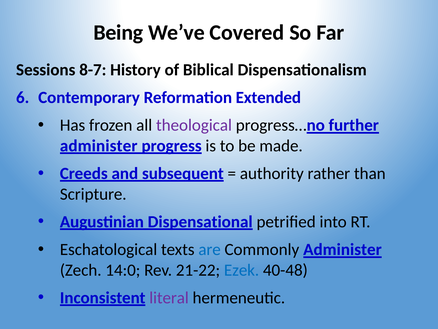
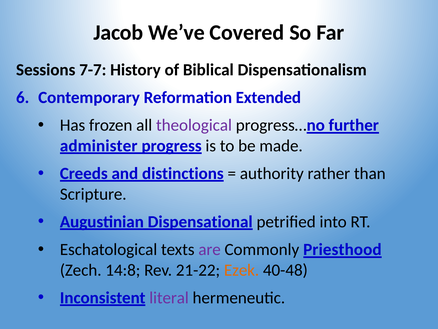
Being: Being -> Jacob (118, 33)
8-7: 8-7 -> 7-7 (93, 70)
subsequent: subsequent -> distinctions (183, 173)
are colour: blue -> purple (210, 249)
Commonly Administer: Administer -> Priesthood (342, 249)
14:0: 14:0 -> 14:8 (123, 270)
Ezek colour: blue -> orange (242, 270)
